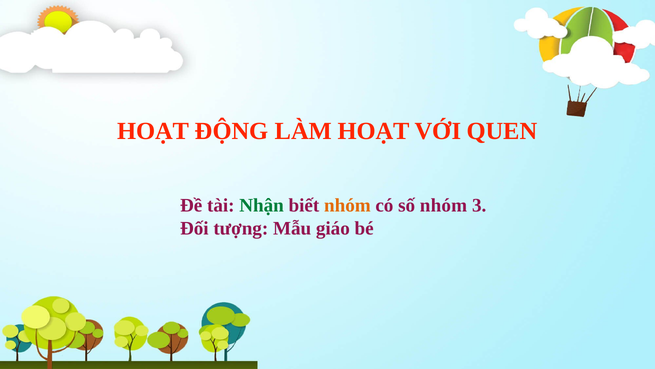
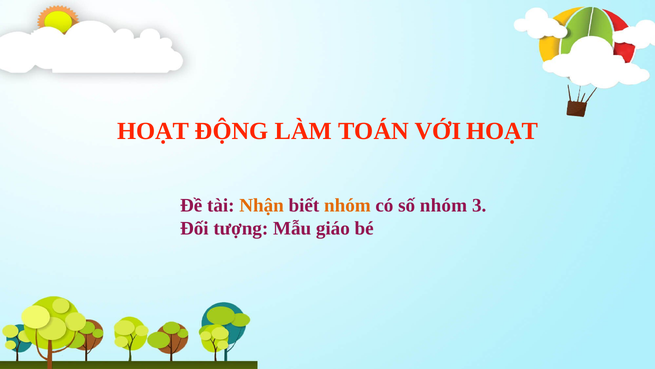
LÀM HOẠT: HOẠT -> TOÁN (374, 131)
VỚI QUEN: QUEN -> HOẠT (502, 131)
Nhận colour: green -> orange (262, 205)
